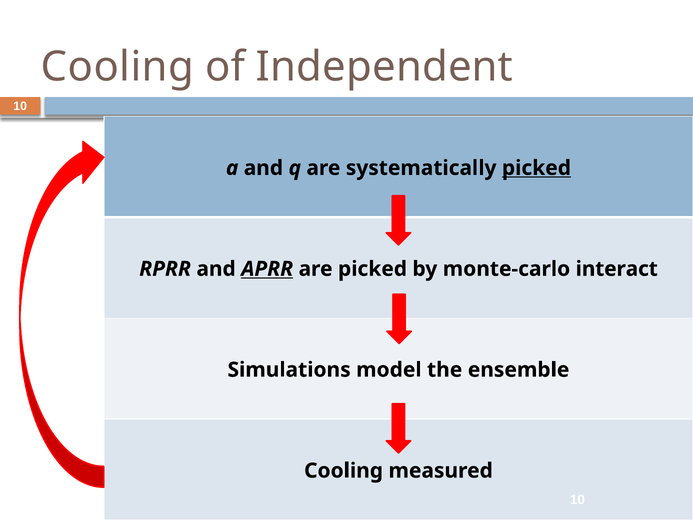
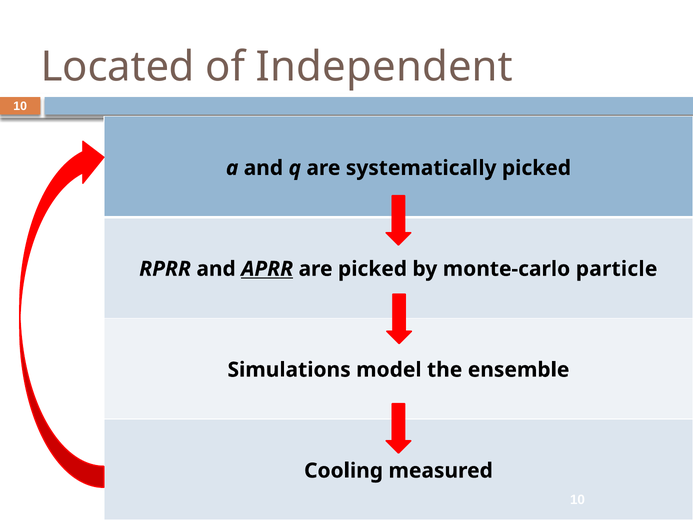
Cooling: Cooling -> Located (118, 67)
picked underline: present -> none (536, 168)
interact: interact -> particle (617, 269)
